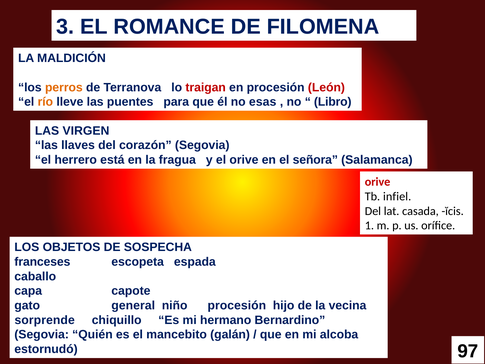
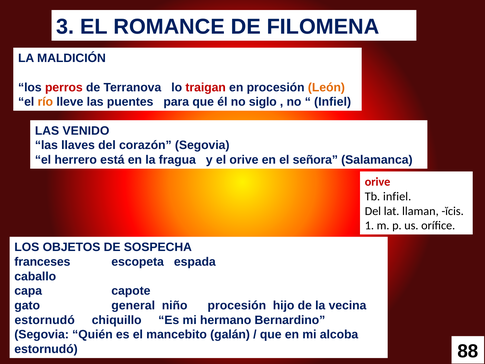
perros colour: orange -> red (64, 87)
León colour: red -> orange (326, 87)
esas: esas -> siglo (263, 102)
Libro: Libro -> Infiel (333, 102)
VIRGEN: VIRGEN -> VENIDO (86, 131)
casada: casada -> llaman (420, 211)
sorprende: sorprende -> estornudó (45, 320)
97: 97 -> 88 (468, 351)
